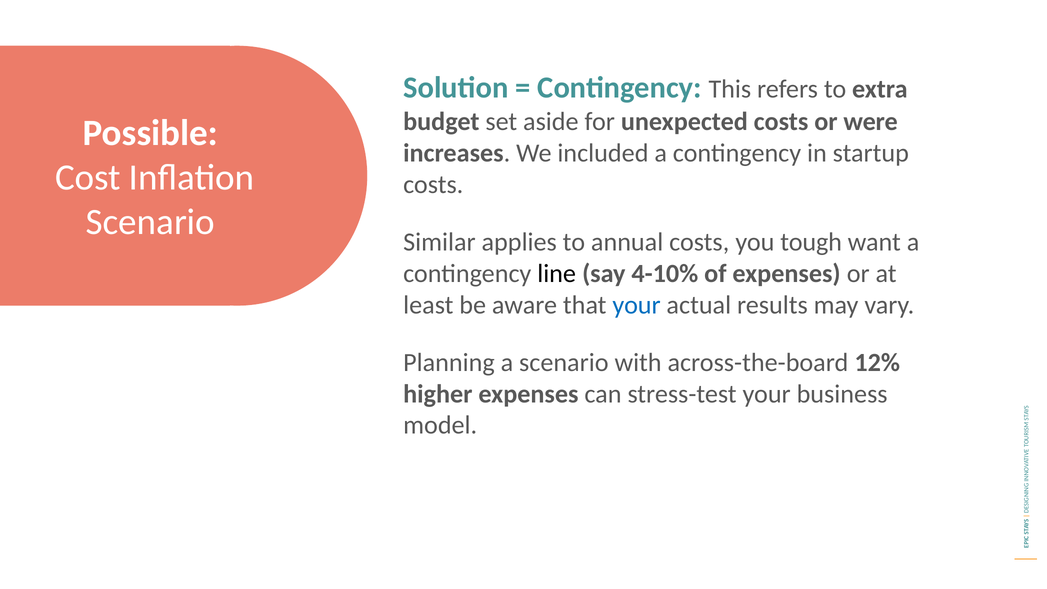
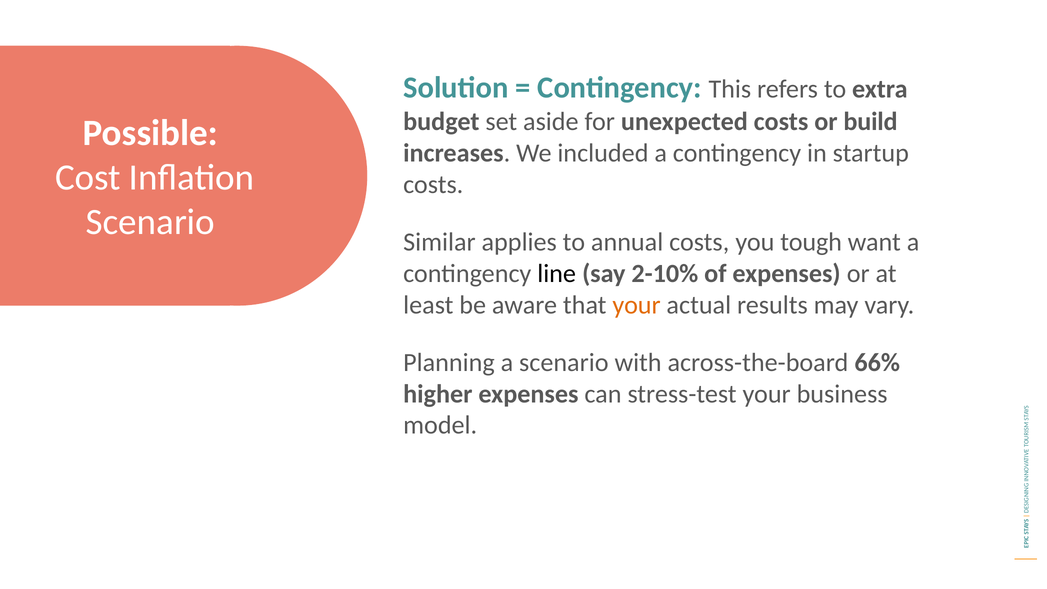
were: were -> build (871, 122)
4-10%: 4-10% -> 2-10% (665, 273)
your colour: blue -> orange (637, 305)
12%: 12% -> 66% (877, 362)
